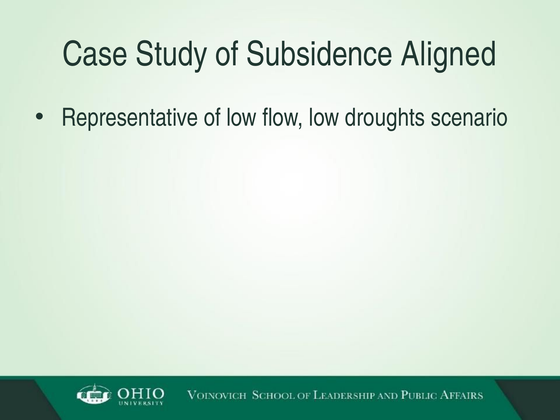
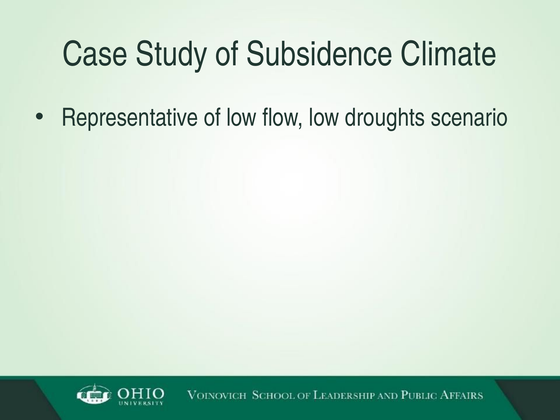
Aligned: Aligned -> Climate (449, 54)
